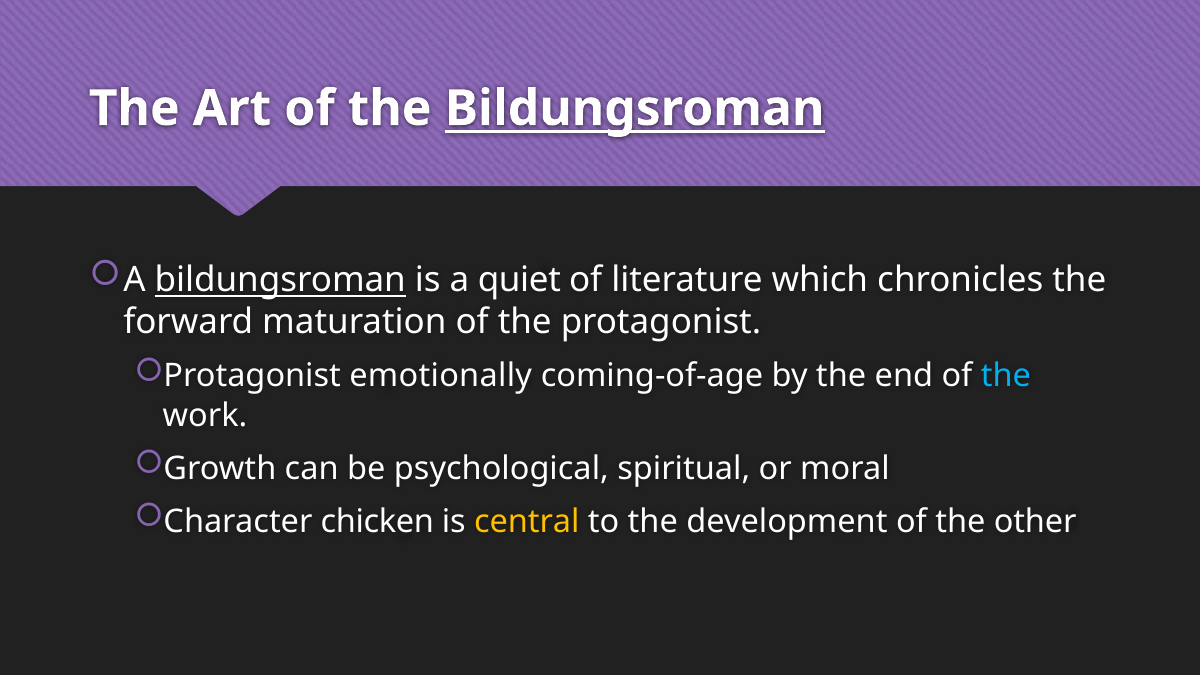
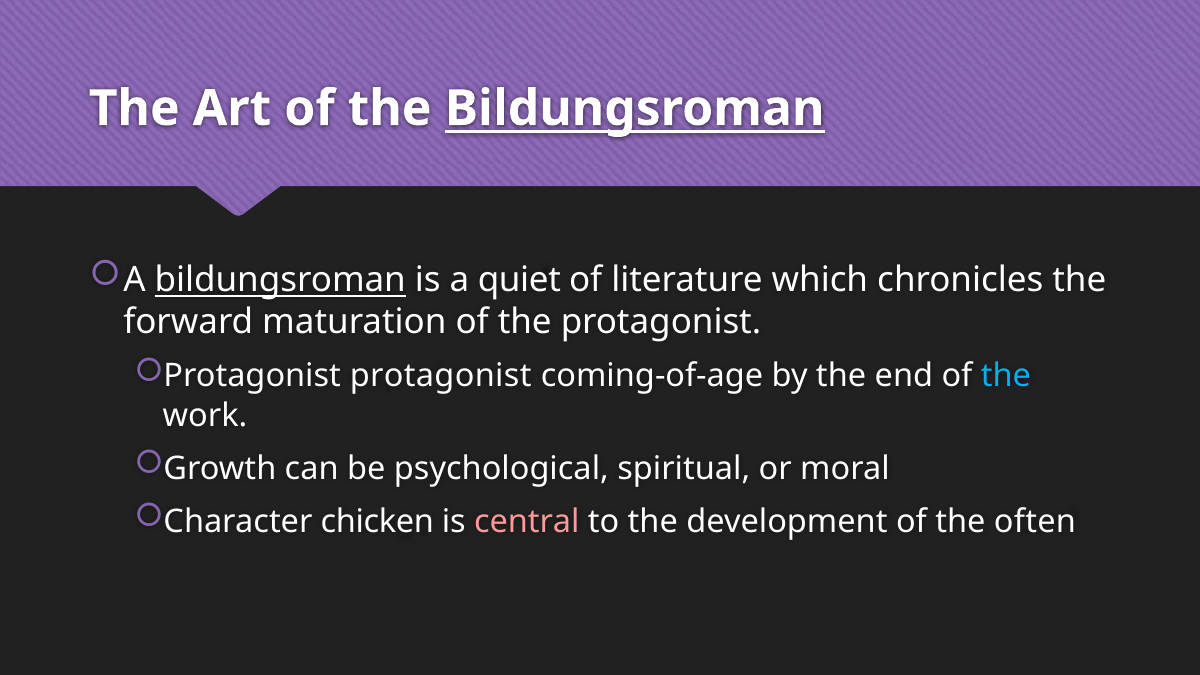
Protagonist emotionally: emotionally -> protagonist (441, 376)
central colour: yellow -> pink (527, 521)
other: other -> often (1035, 521)
